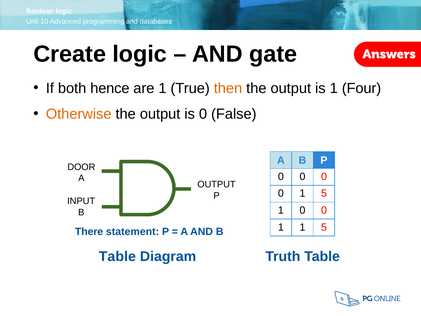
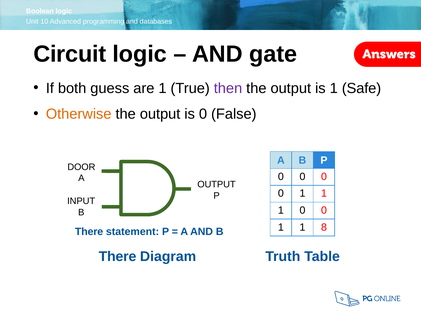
Create: Create -> Circuit (70, 54)
hence: hence -> guess (110, 88)
then colour: orange -> purple (228, 88)
Four: Four -> Safe (361, 88)
5: 5 -> 1 (324, 193)
1 1 5: 5 -> 8 (324, 227)
Table: Table -> There (118, 256)
